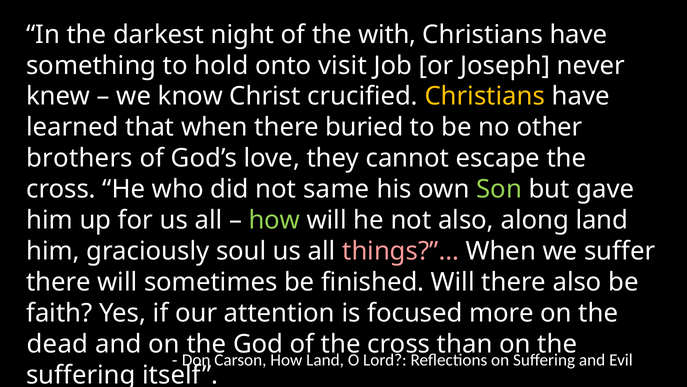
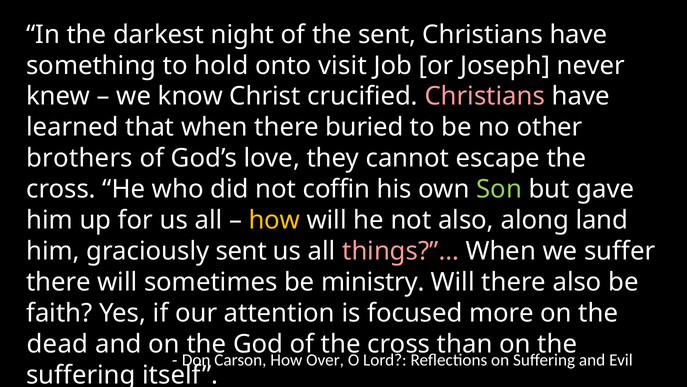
the with: with -> sent (387, 35)
Christians colour: yellow -> pink (485, 96)
same: same -> coffin (337, 189)
how colour: light green -> yellow (274, 220)
graciously soul: soul -> sent (241, 251)
finished: finished -> ministry (373, 282)
How Land: Land -> Over (325, 360)
